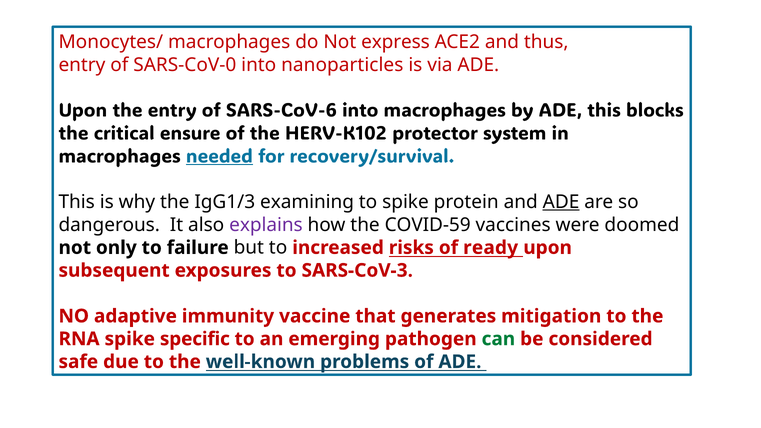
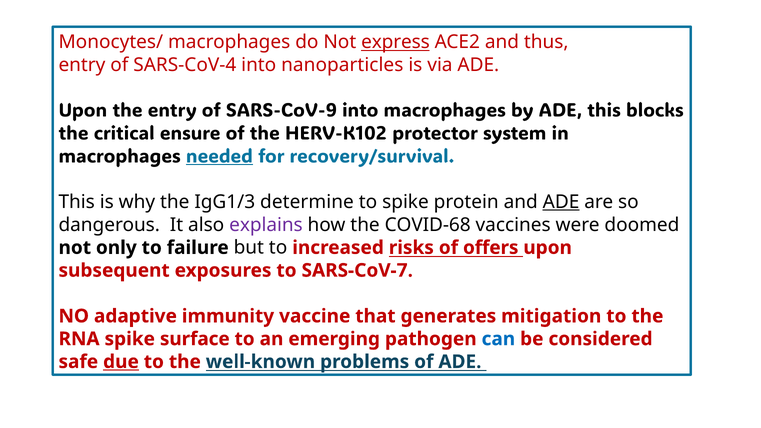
express underline: none -> present (395, 42)
SARS-CoV-0: SARS-CoV-0 -> SARS-CoV-4 (185, 65)
SARS-CoV-6: SARS-CoV-6 -> SARS-CoV-9 (281, 111)
examining: examining -> determine (307, 202)
COVID-59: COVID-59 -> COVID-68 (428, 225)
ready: ready -> offers (491, 248)
SARS-CoV-3: SARS-CoV-3 -> SARS-CoV-7 (357, 270)
specific: specific -> surface (195, 339)
can colour: green -> blue (498, 339)
due underline: none -> present (121, 362)
